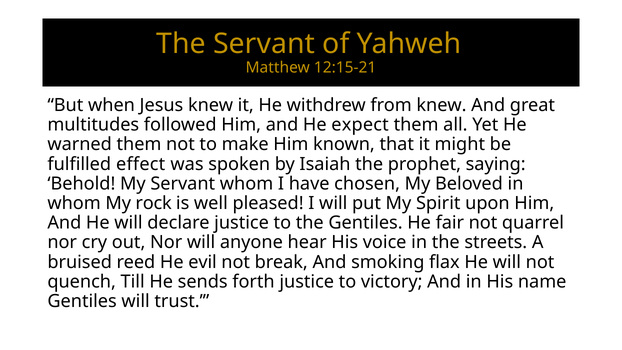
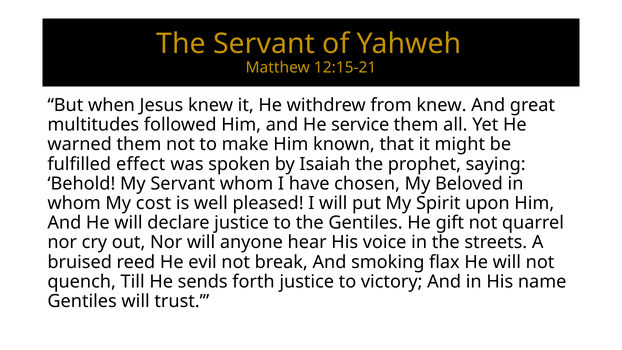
expect: expect -> service (360, 125)
rock: rock -> cost (153, 203)
fair: fair -> gift (450, 223)
